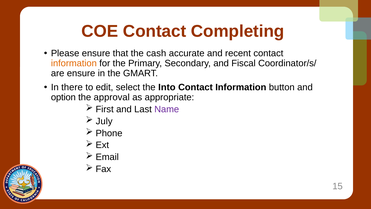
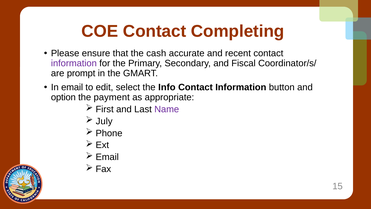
information colour: orange -> purple (74, 63)
are ensure: ensure -> prompt (81, 73)
In there: there -> email (72, 87)
Into: Into -> Info (167, 87)
approval: approval -> payment (112, 97)
